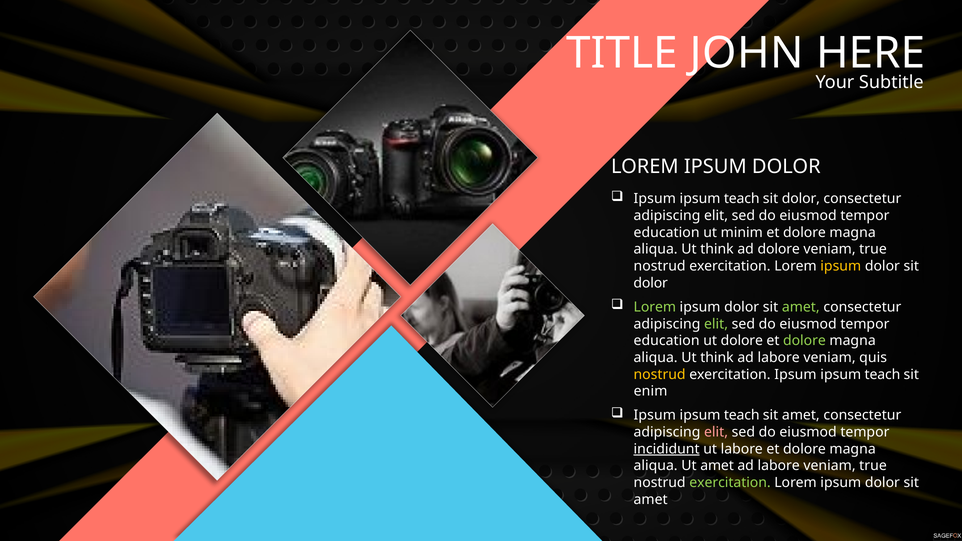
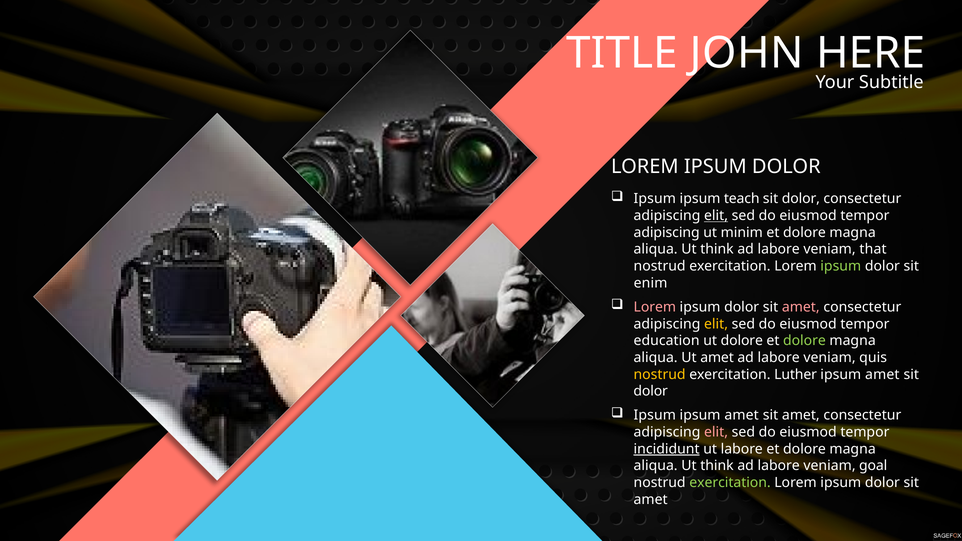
elit underline: none -> present (716, 216)
education: education -> adipiscing (667, 233)
dolore: dolore -> labore (779, 249)
true: true -> that (873, 249)
ipsum colour: yellow -> light green (841, 266)
dolor: dolor -> enim (651, 283)
Lorem colour: light green -> pink (655, 307)
amet colour: light green -> pink (801, 307)
elit colour: light green -> yellow (716, 324)
think: think -> amet (717, 358)
exercitation Ipsum: Ipsum -> Luther (796, 375)
teach: teach -> amet (882, 375)
enim: enim -> dolor (651, 391)
teach: teach -> amet (742, 415)
amet: amet -> think (717, 466)
true: true -> goal (873, 466)
